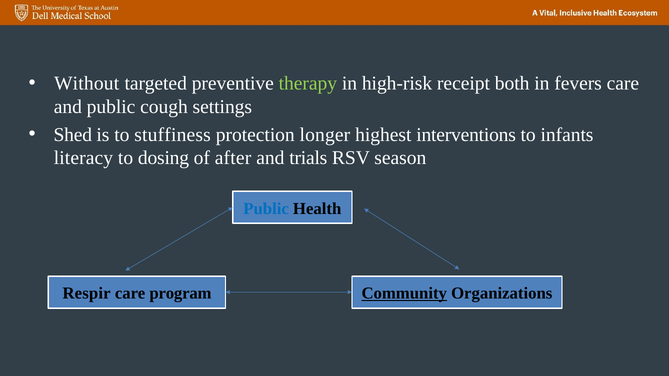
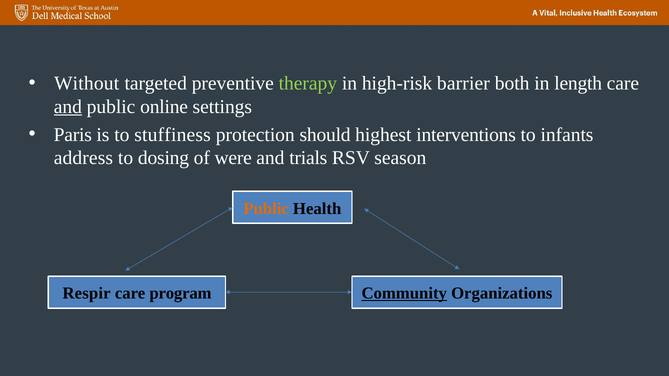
receipt: receipt -> barrier (463, 83)
fevers: fevers -> length (578, 83)
and underline: none -> present (68, 107)
cough: cough -> online (164, 107)
Shed: Shed -> Paris (73, 135)
longer: longer -> should (325, 135)
literacy: literacy -> address (83, 158)
after: after -> were (233, 158)
Public colour: blue -> orange (266, 209)
